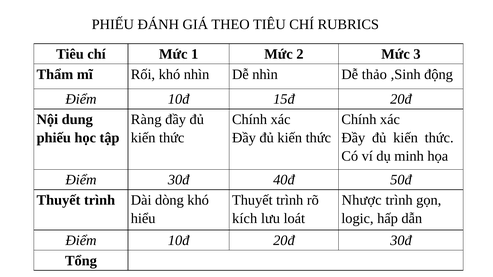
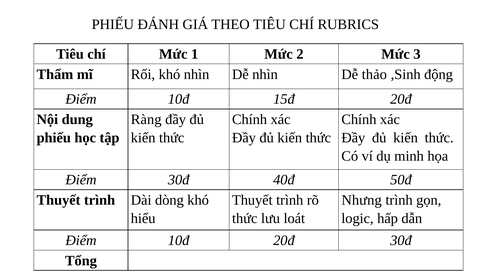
Nhược: Nhược -> Nhưng (362, 200)
kích: kích -> thức (245, 219)
